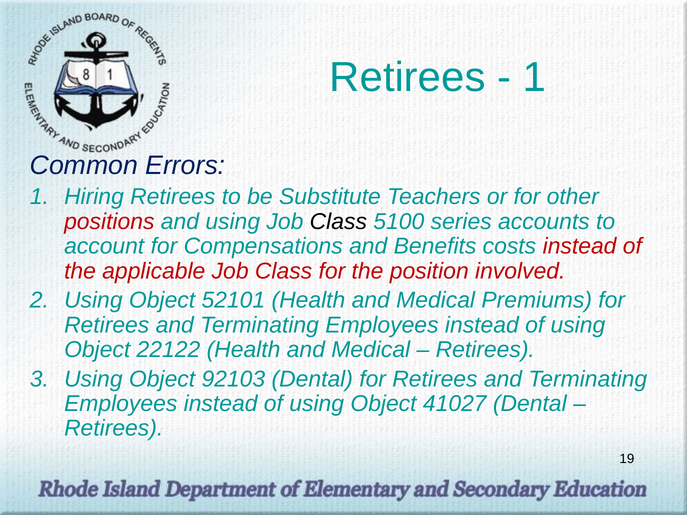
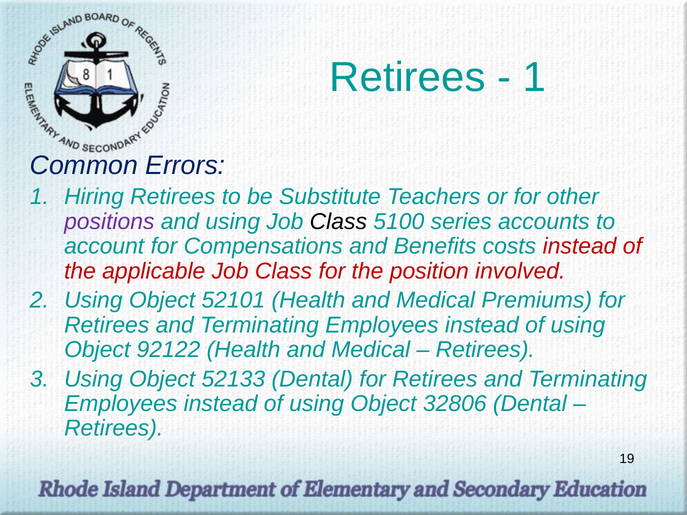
positions colour: red -> purple (109, 222)
22122: 22122 -> 92122 (168, 350)
92103: 92103 -> 52133 (233, 379)
41027: 41027 -> 32806 (455, 404)
